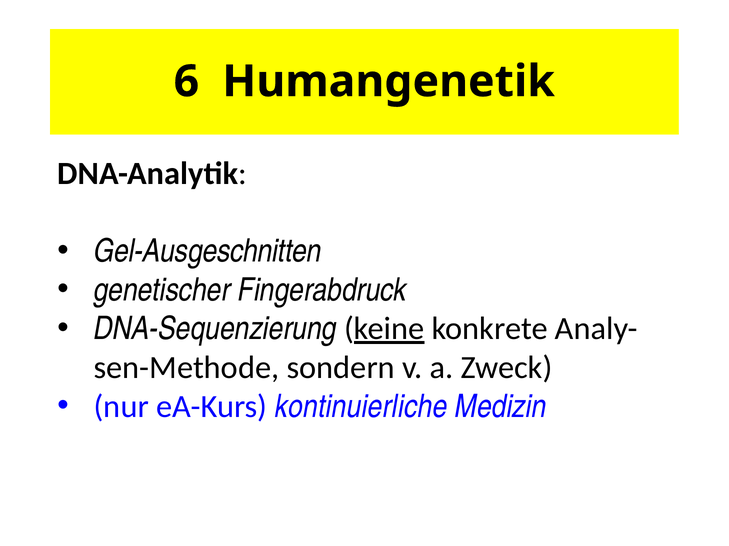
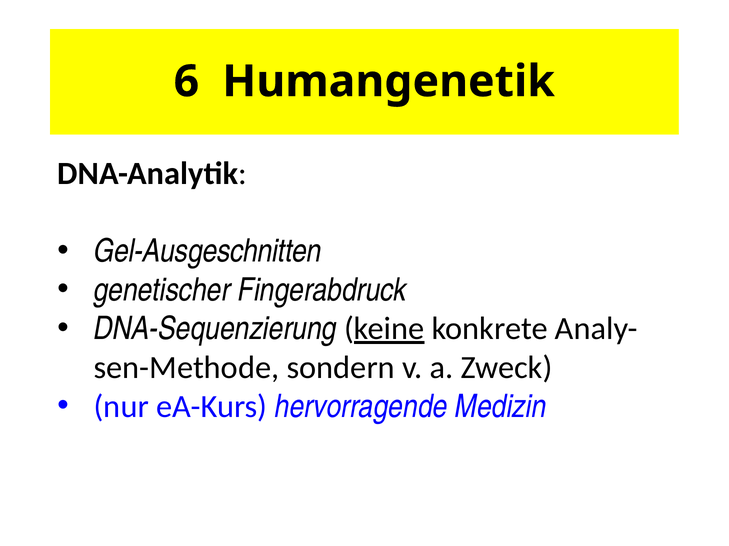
kontinuierliche: kontinuierliche -> hervorragende (361, 407)
